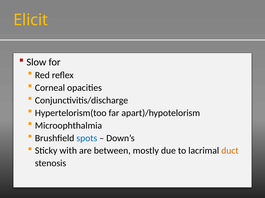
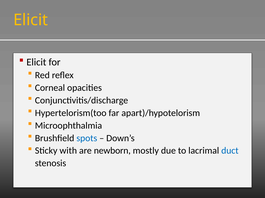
Slow: Slow -> Elicit (36, 62)
between: between -> newborn (112, 151)
duct colour: orange -> blue (230, 151)
